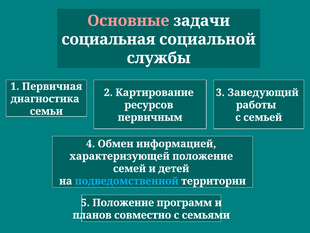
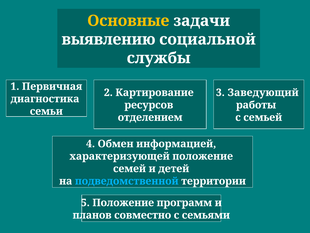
Основные colour: pink -> yellow (128, 21)
социальная: социальная -> выявлению (108, 39)
первичным: первичным -> отделением (150, 117)
